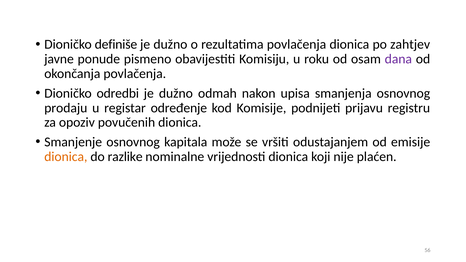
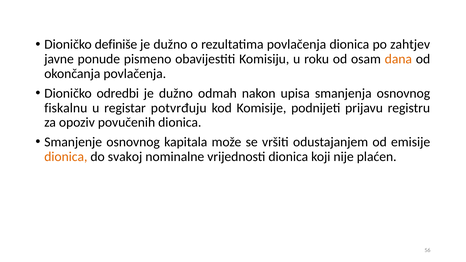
dana colour: purple -> orange (398, 59)
prodaju: prodaju -> fiskalnu (66, 108)
određenje: određenje -> potvrđuju (179, 108)
razlike: razlike -> svakoj (125, 157)
